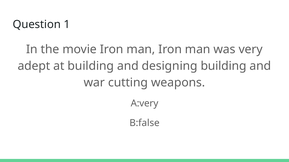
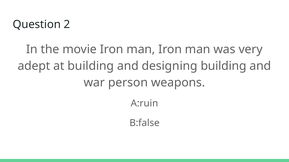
1: 1 -> 2 (67, 24)
cutting: cutting -> person (128, 83)
A:very: A:very -> A:ruin (144, 104)
